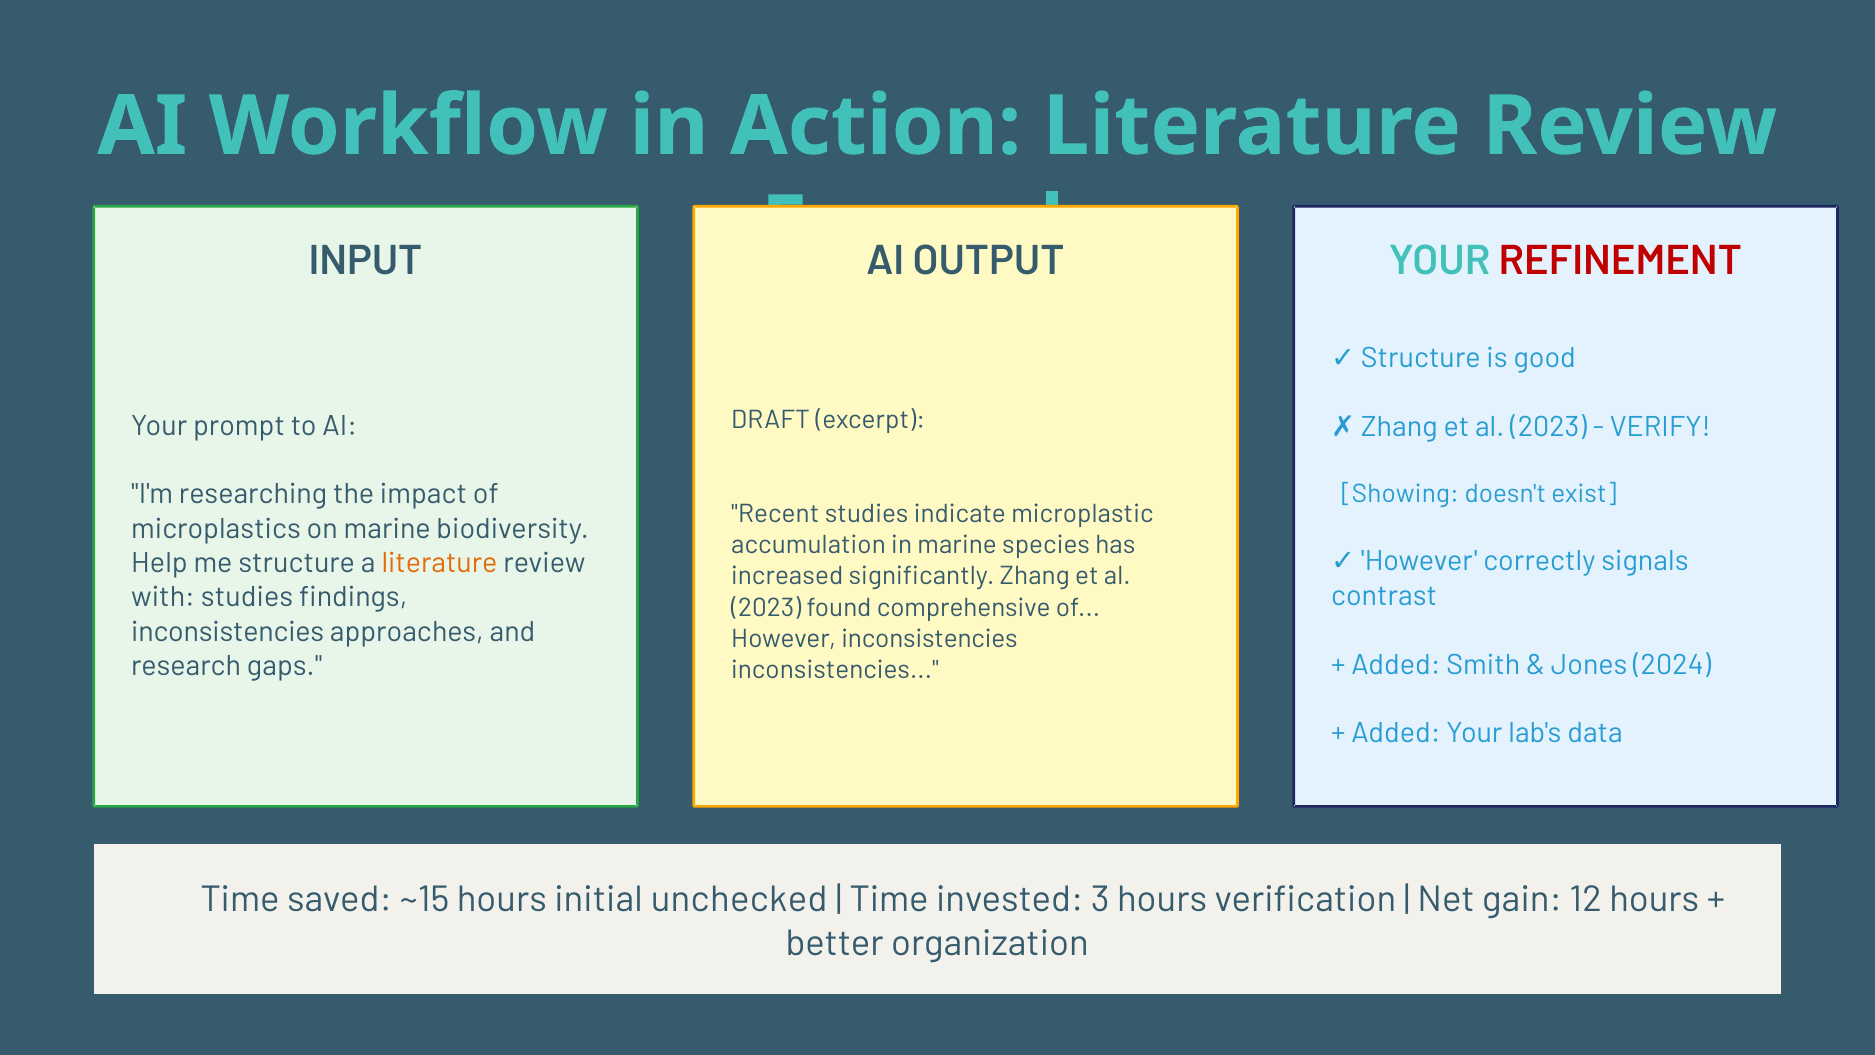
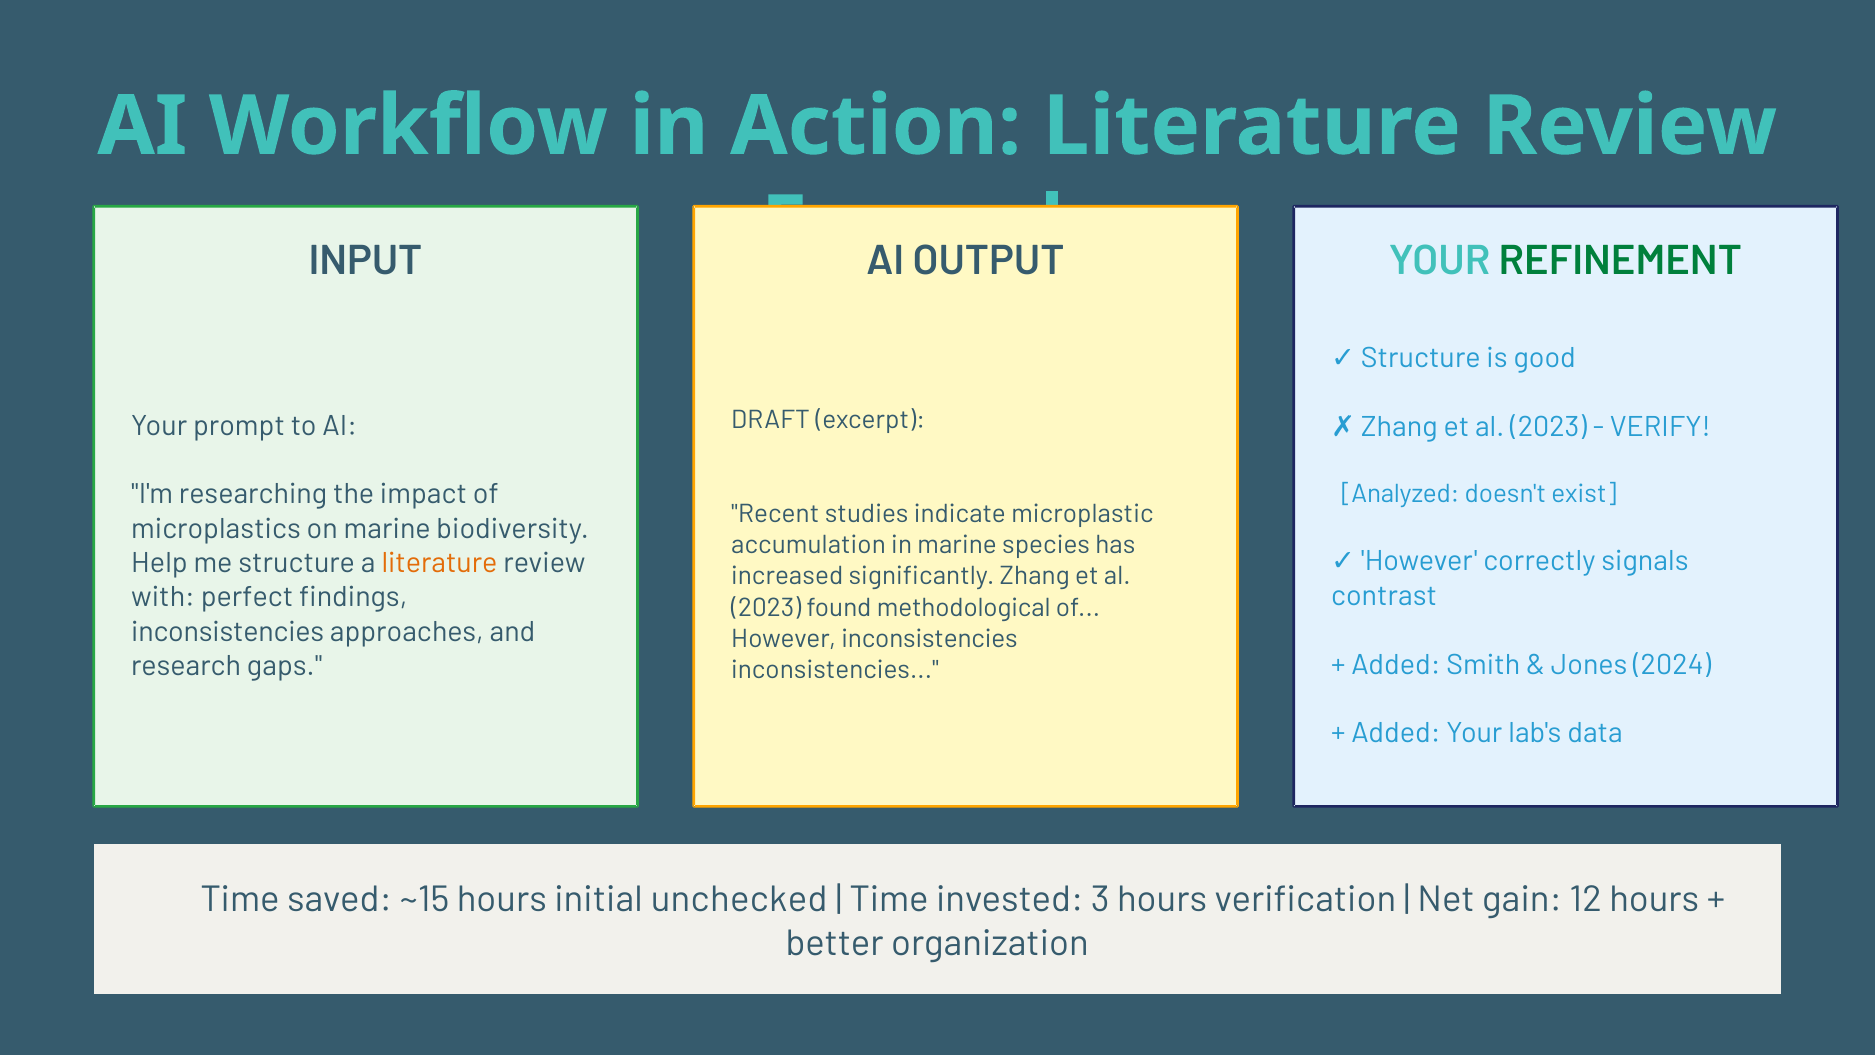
REFINEMENT colour: red -> green (1620, 260)
Showing: Showing -> Analyzed (1401, 494)
with studies: studies -> perfect (247, 597)
comprehensive: comprehensive -> methodological (964, 607)
